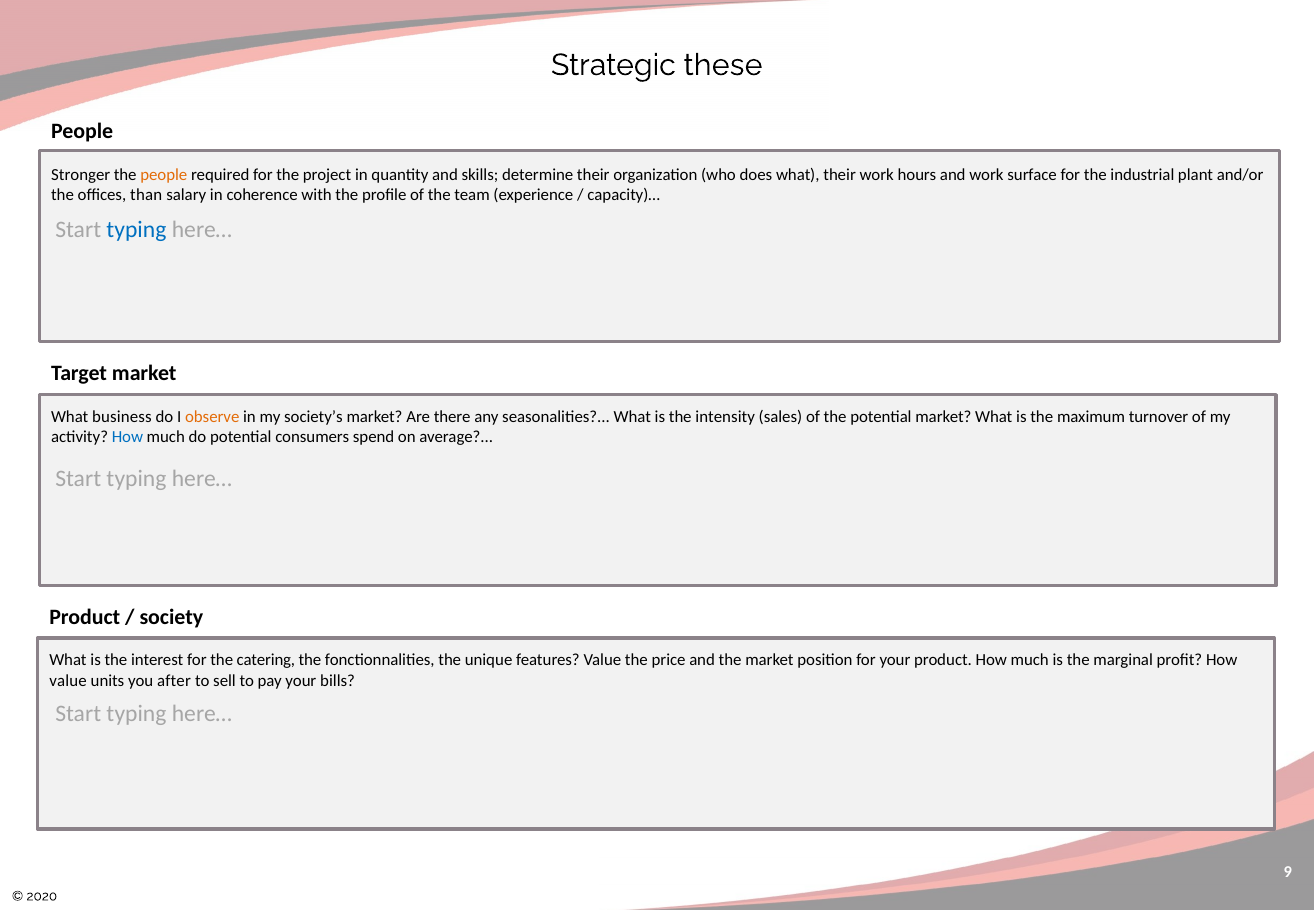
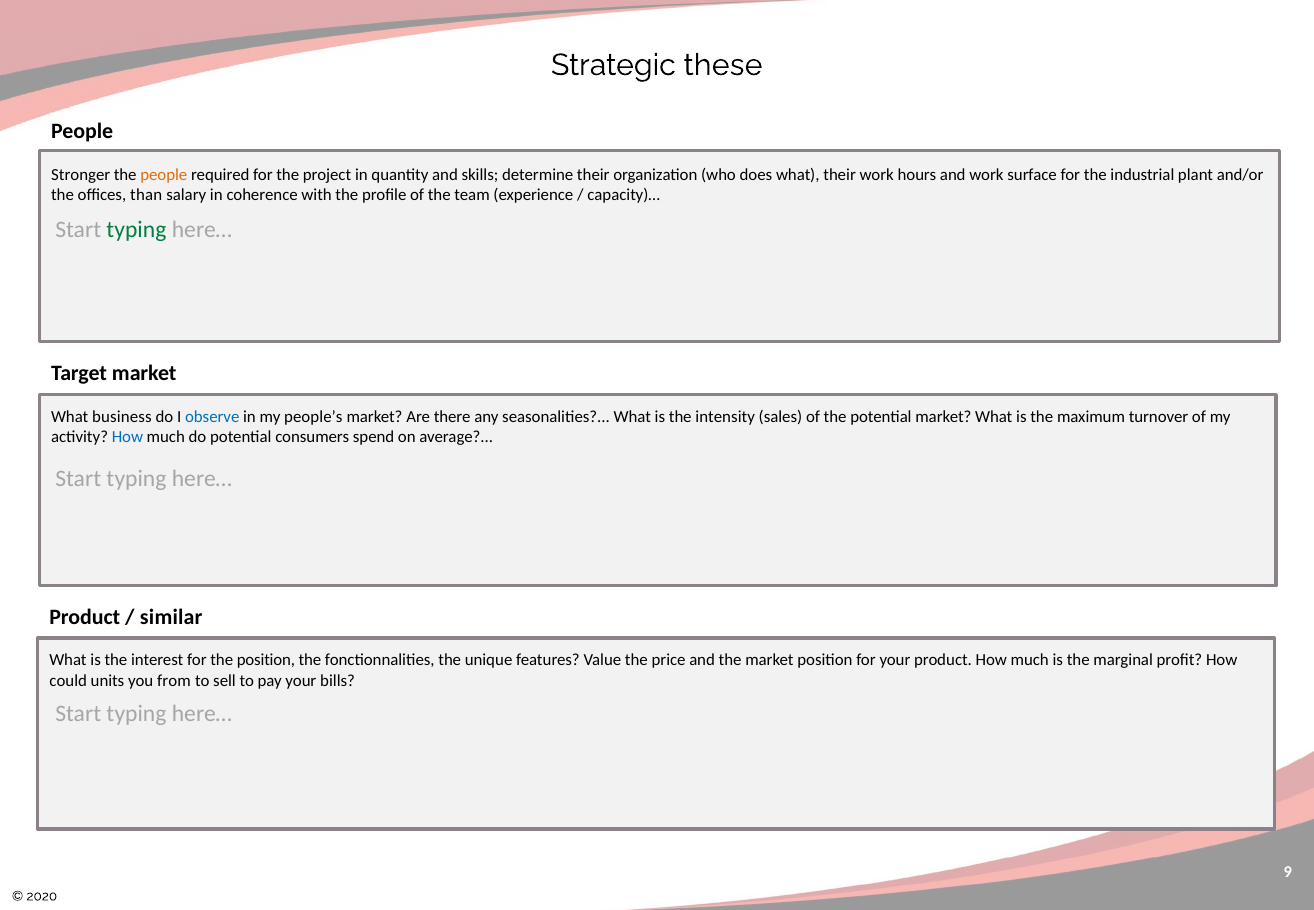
typing colour: blue -> green (136, 230)
observe colour: orange -> blue (212, 417)
society’s: society’s -> people’s (313, 417)
society: society -> similar (171, 617)
the catering: catering -> position (266, 660)
value: value -> could (68, 680)
after: after -> from (174, 680)
